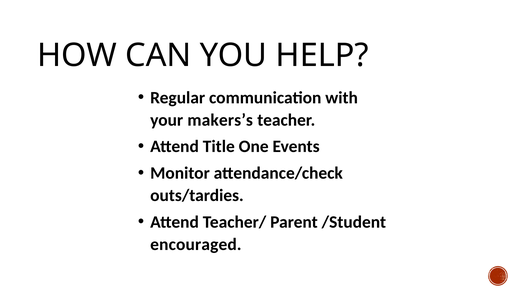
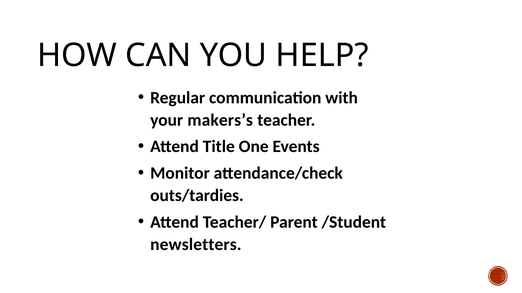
encouraged: encouraged -> newsletters (196, 245)
